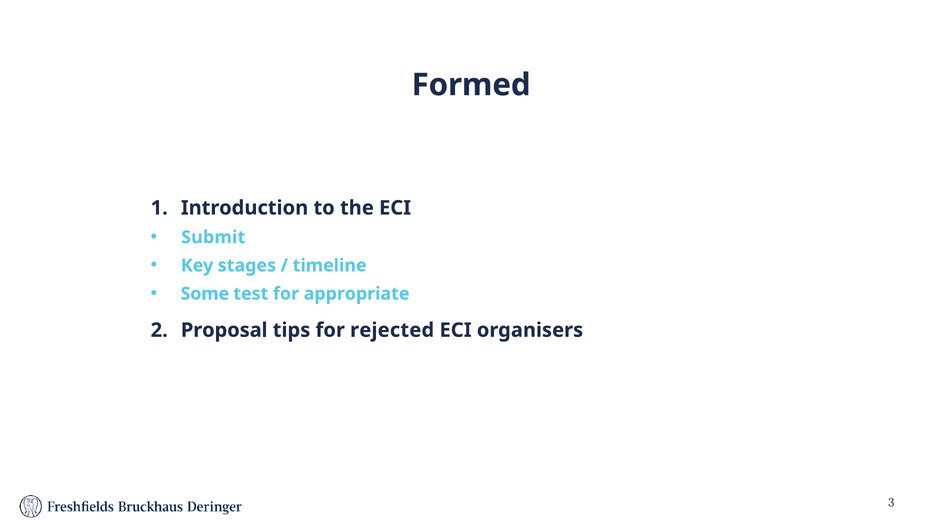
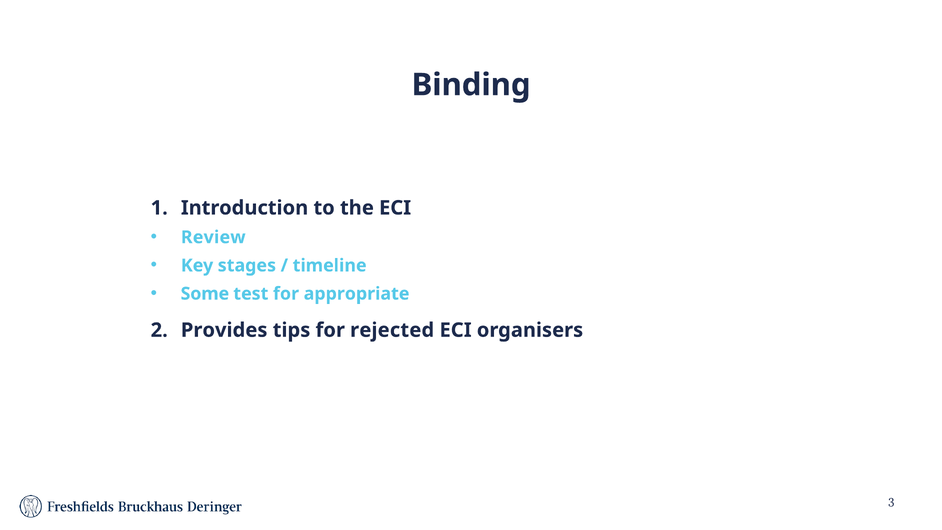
Formed: Formed -> Binding (471, 85)
Submit: Submit -> Review (213, 237)
Proposal: Proposal -> Provides (224, 330)
